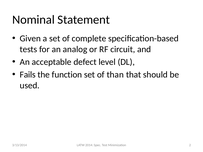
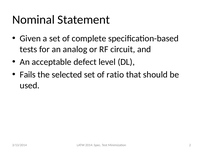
function: function -> selected (67, 75)
than: than -> ratio (115, 75)
